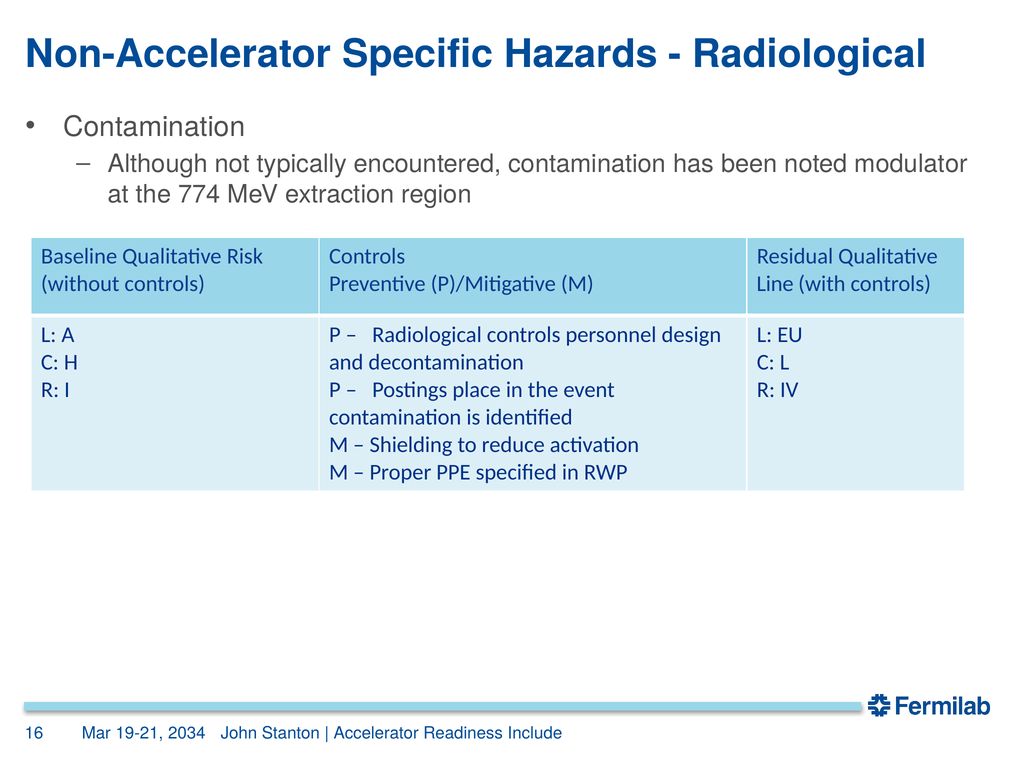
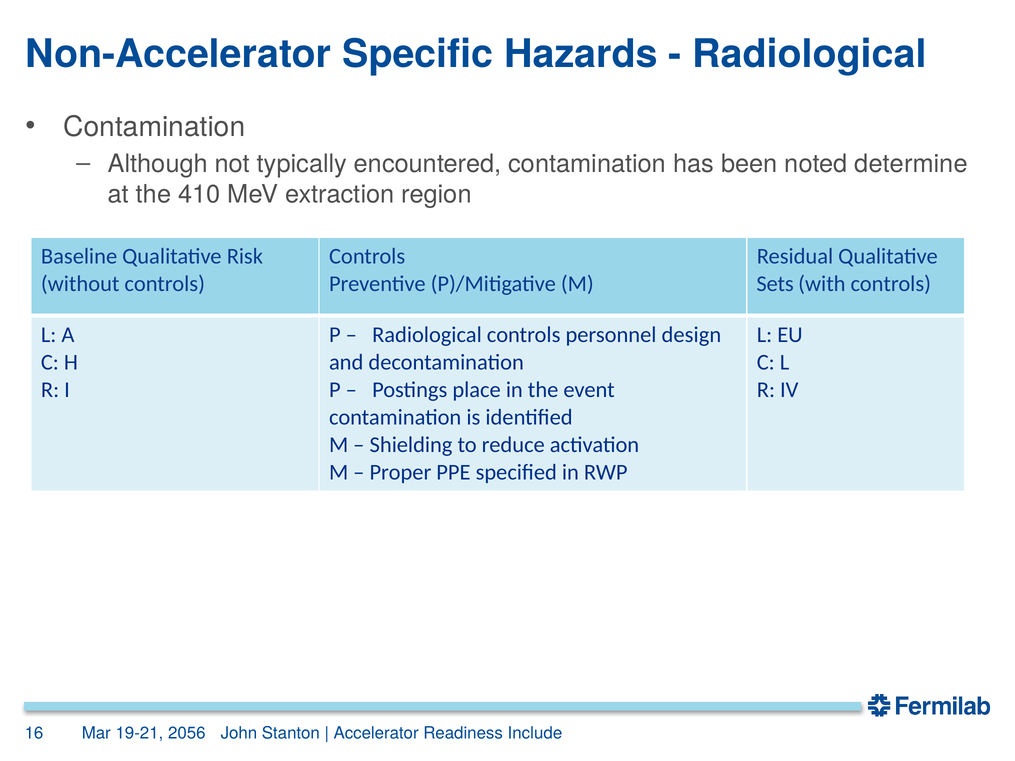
modulator: modulator -> determine (911, 164)
774: 774 -> 410 (199, 194)
Line: Line -> Sets (775, 284)
2034: 2034 -> 2056 (187, 733)
